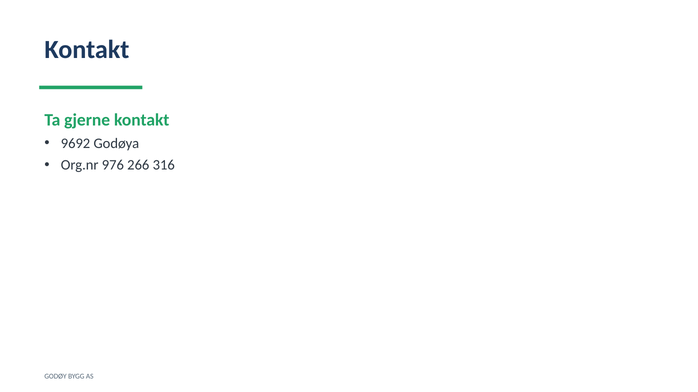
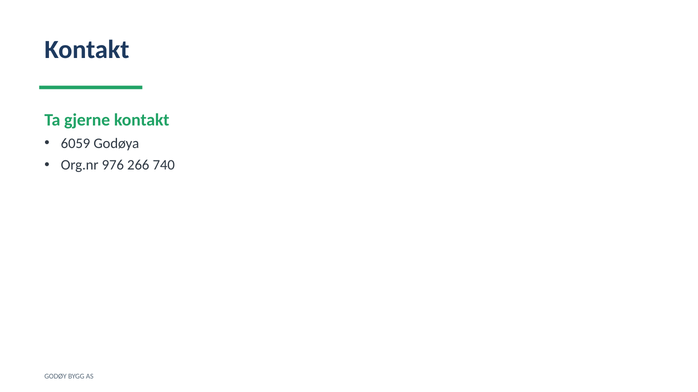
9692: 9692 -> 6059 (76, 144)
316: 316 -> 740 (164, 165)
